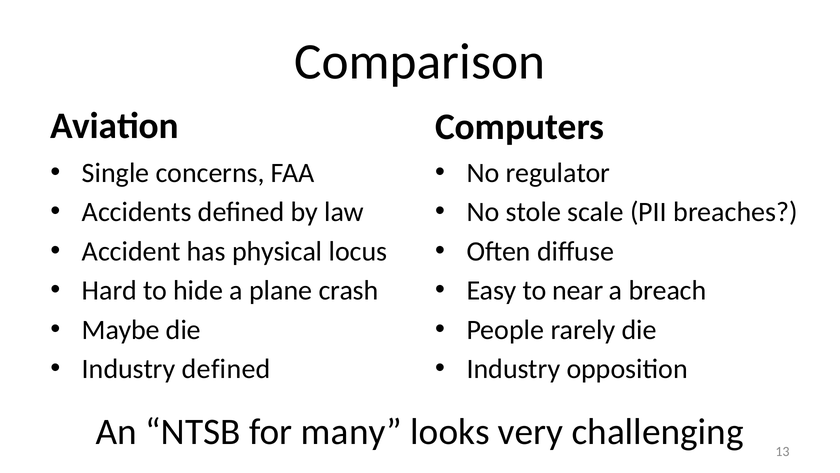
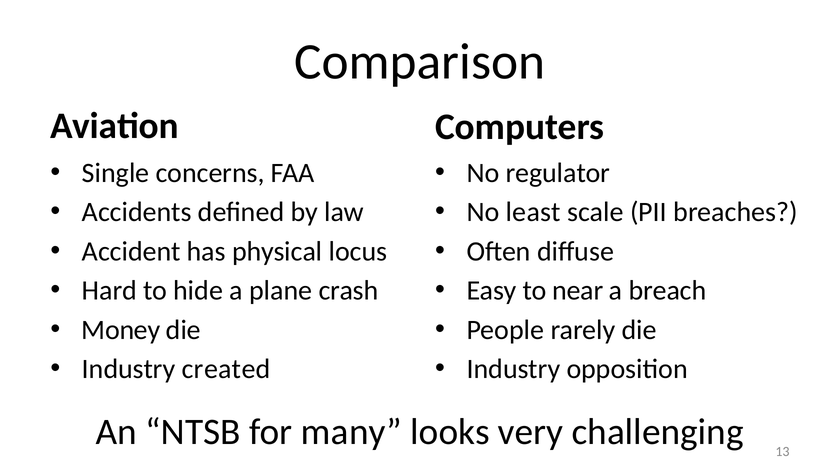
stole: stole -> least (533, 212)
Maybe: Maybe -> Money (121, 330)
Industry defined: defined -> created (226, 369)
